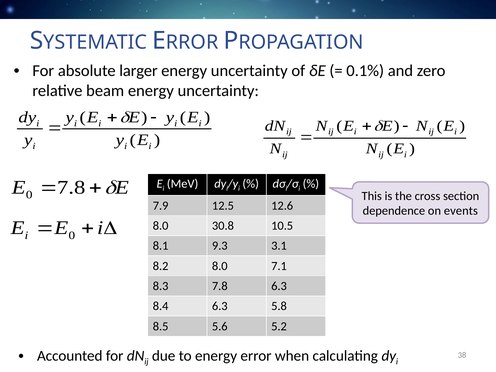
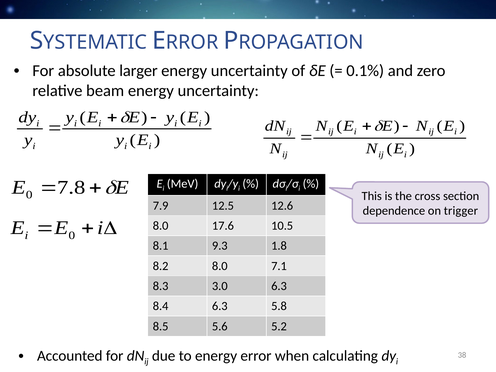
events: events -> trigger (461, 211)
30.8: 30.8 -> 17.6 (223, 226)
3.1: 3.1 -> 1.8 (279, 246)
7.8: 7.8 -> 3.0 (220, 286)
